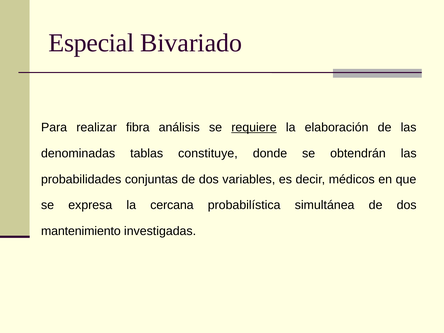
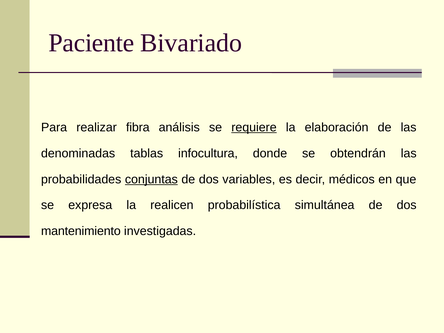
Especial: Especial -> Paciente (91, 43)
constituye: constituye -> infocultura (208, 153)
conjuntas underline: none -> present (151, 179)
cercana: cercana -> realicen (172, 205)
